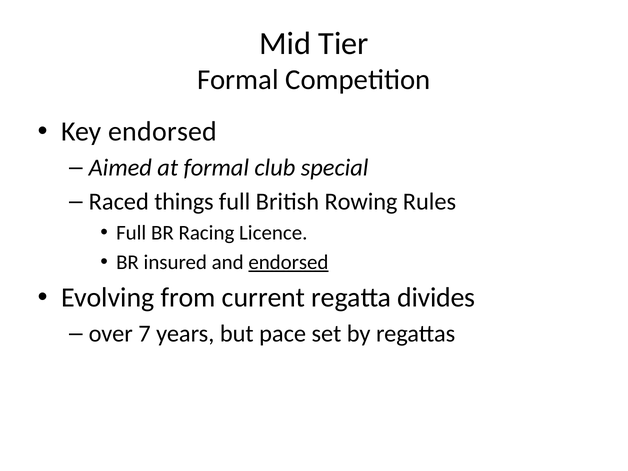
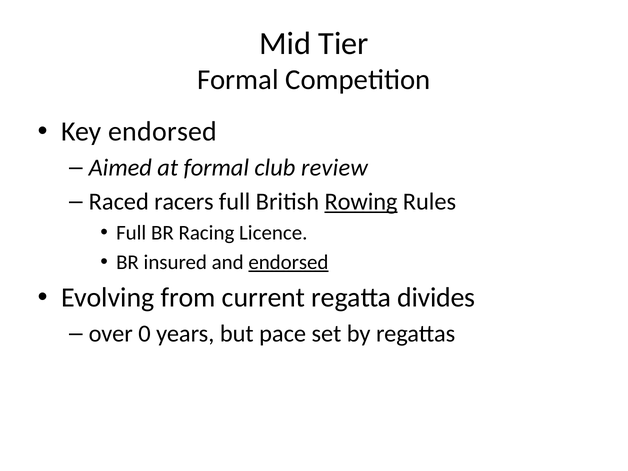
special: special -> review (334, 168)
things: things -> racers (184, 202)
Rowing underline: none -> present (361, 202)
7: 7 -> 0 (144, 334)
